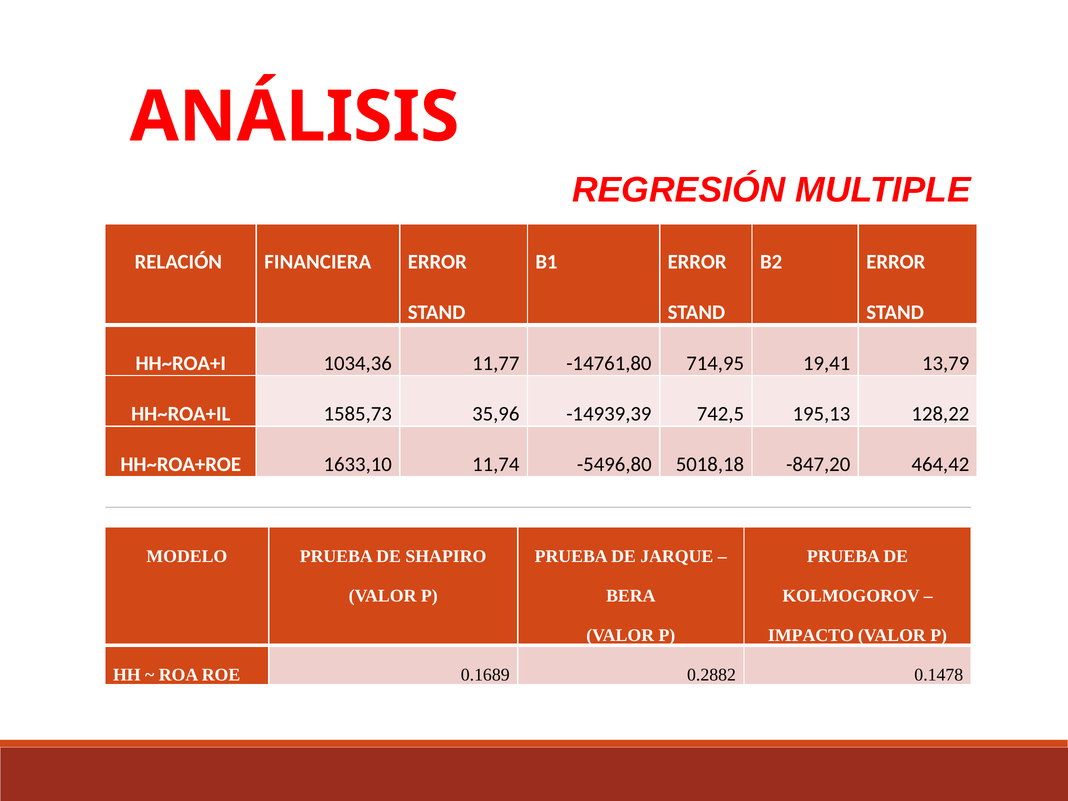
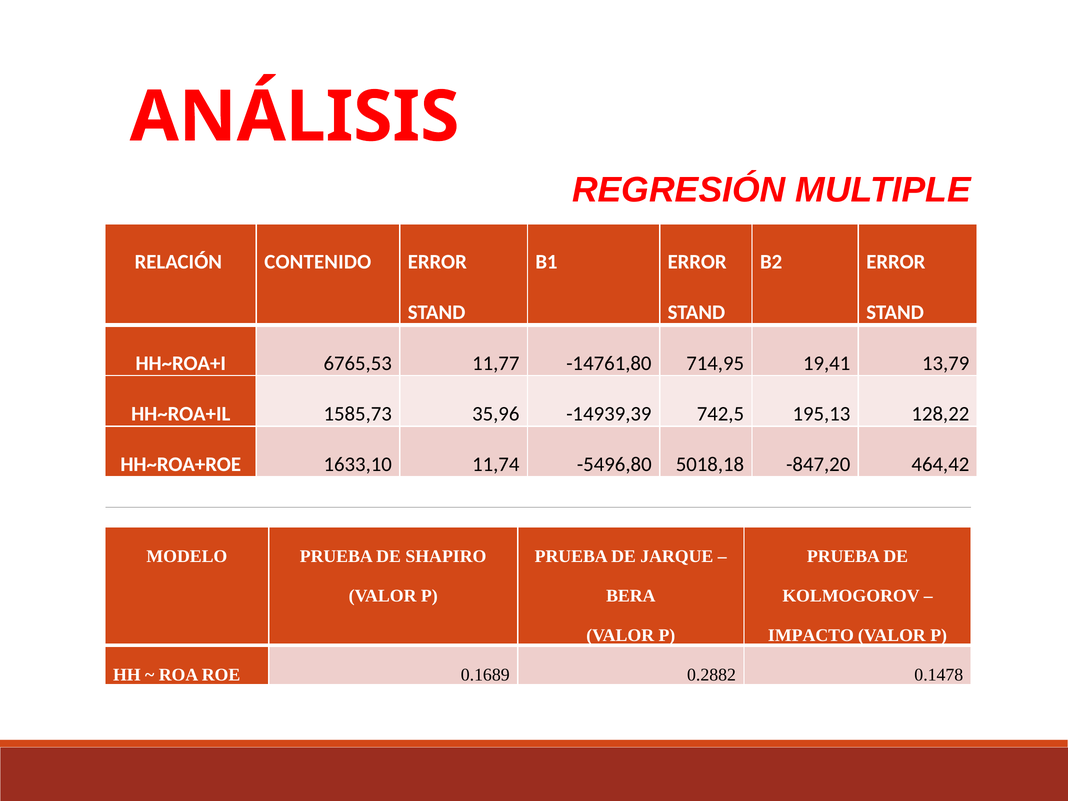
FINANCIERA: FINANCIERA -> CONTENIDO (318, 262)
1034,36: 1034,36 -> 6765,53 (358, 363)
